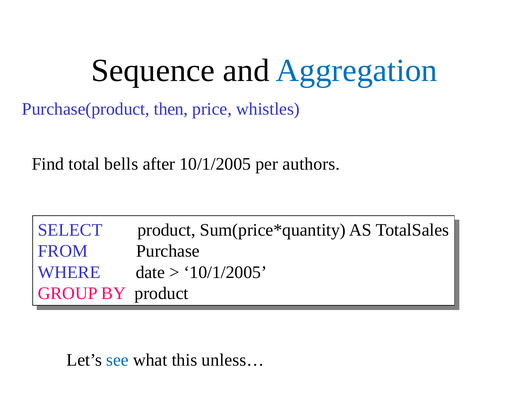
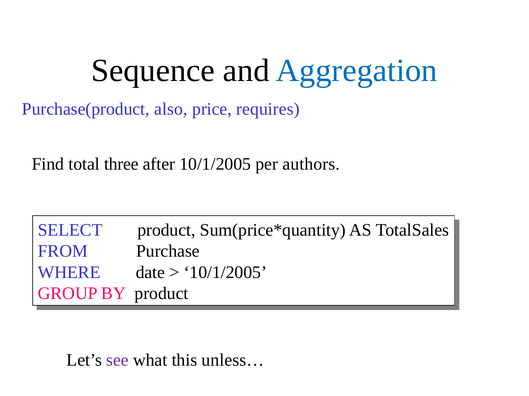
then: then -> also (171, 109)
whistles: whistles -> requires (268, 109)
bells: bells -> three (121, 164)
see colour: blue -> purple (117, 361)
